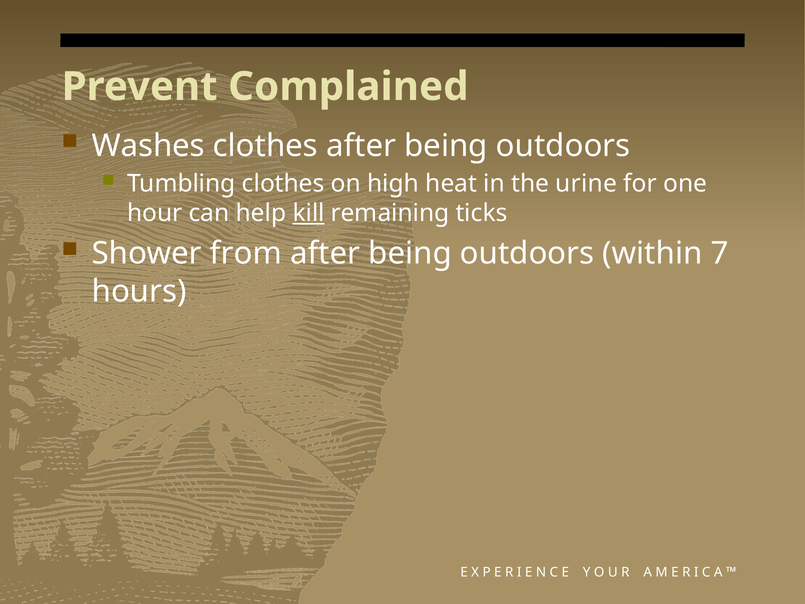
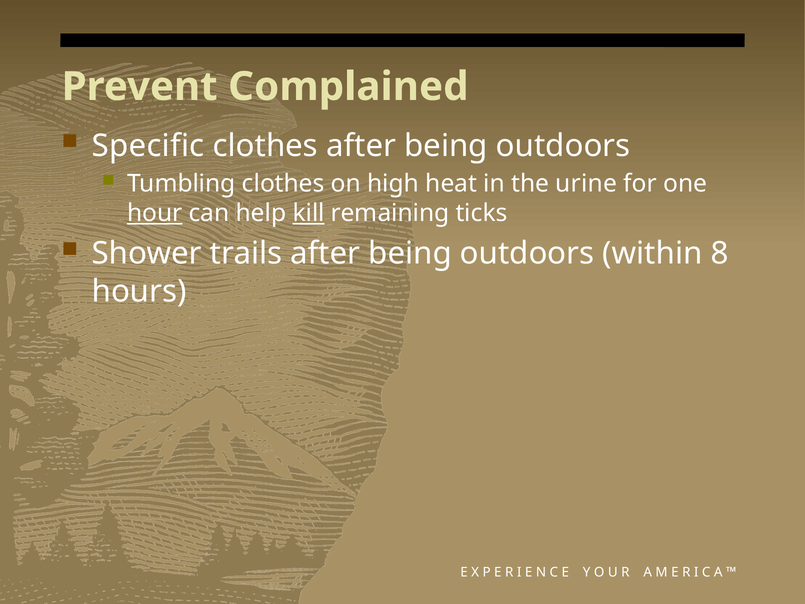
Washes: Washes -> Specific (148, 146)
hour underline: none -> present (155, 213)
from: from -> trails (246, 254)
7: 7 -> 8 (720, 254)
